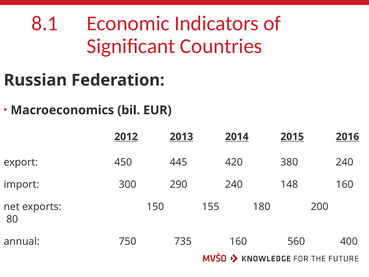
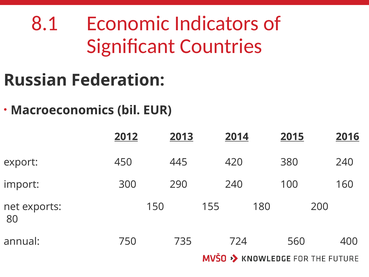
148: 148 -> 100 (289, 184)
735 160: 160 -> 724 (238, 241)
